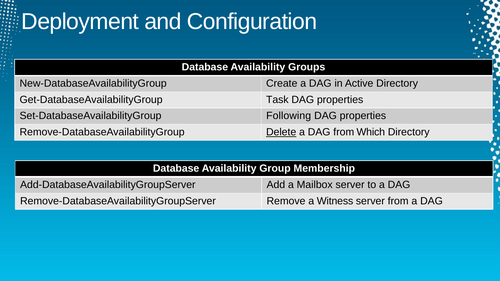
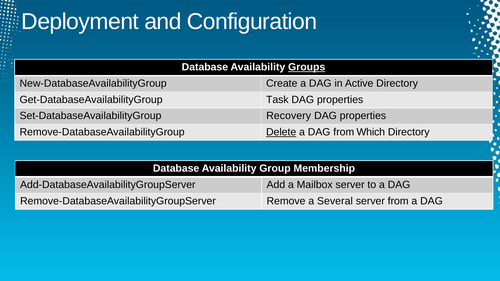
Groups underline: none -> present (307, 67)
Following: Following -> Recovery (289, 116)
Witness: Witness -> Several (335, 201)
